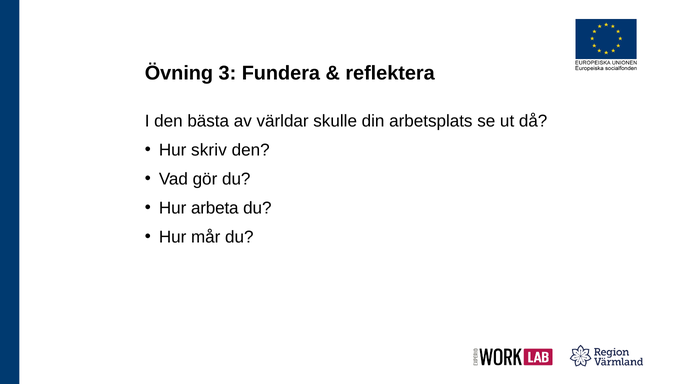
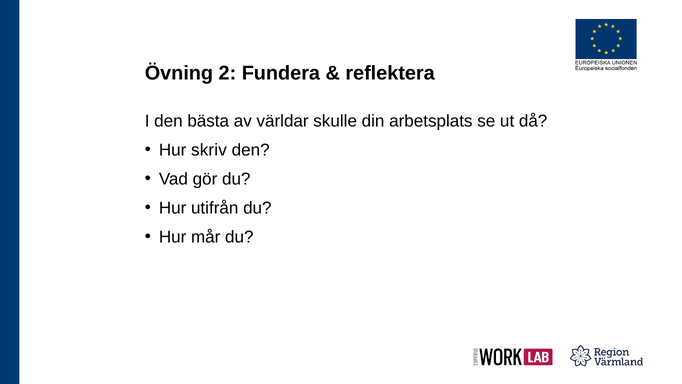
3: 3 -> 2 (227, 73)
arbeta: arbeta -> utifrån (215, 208)
